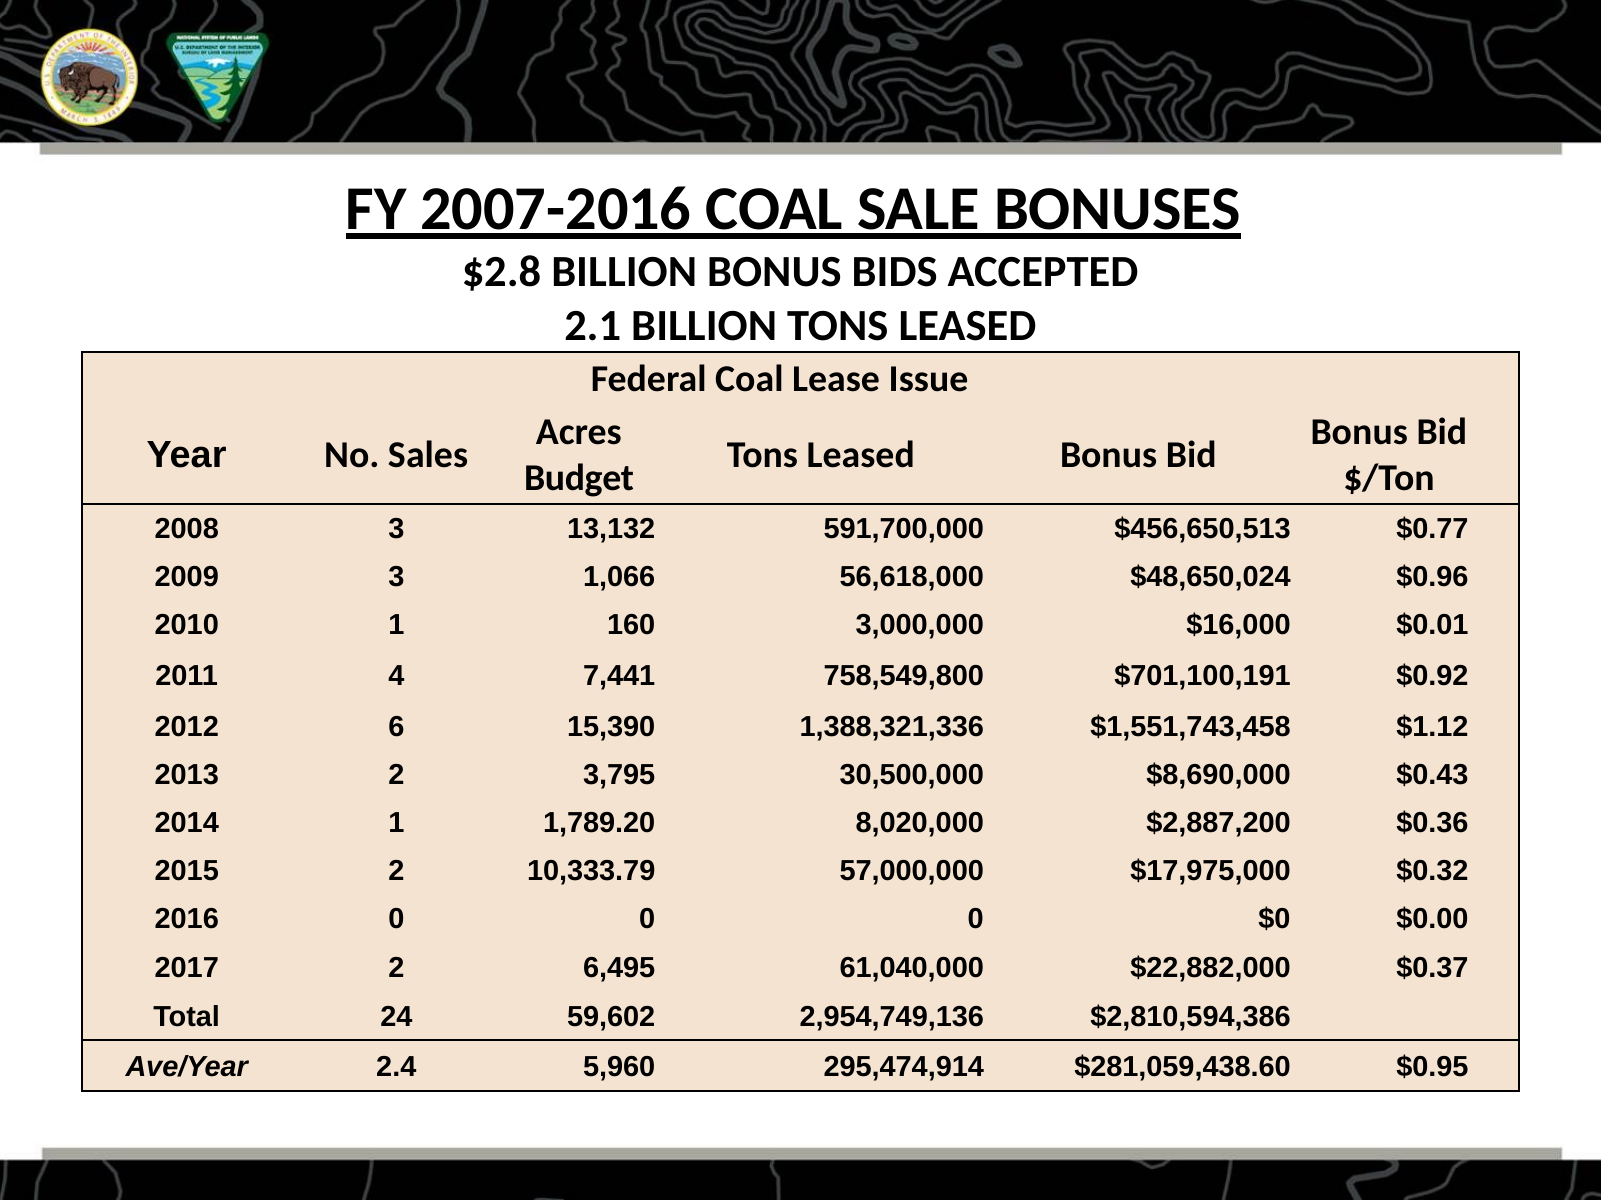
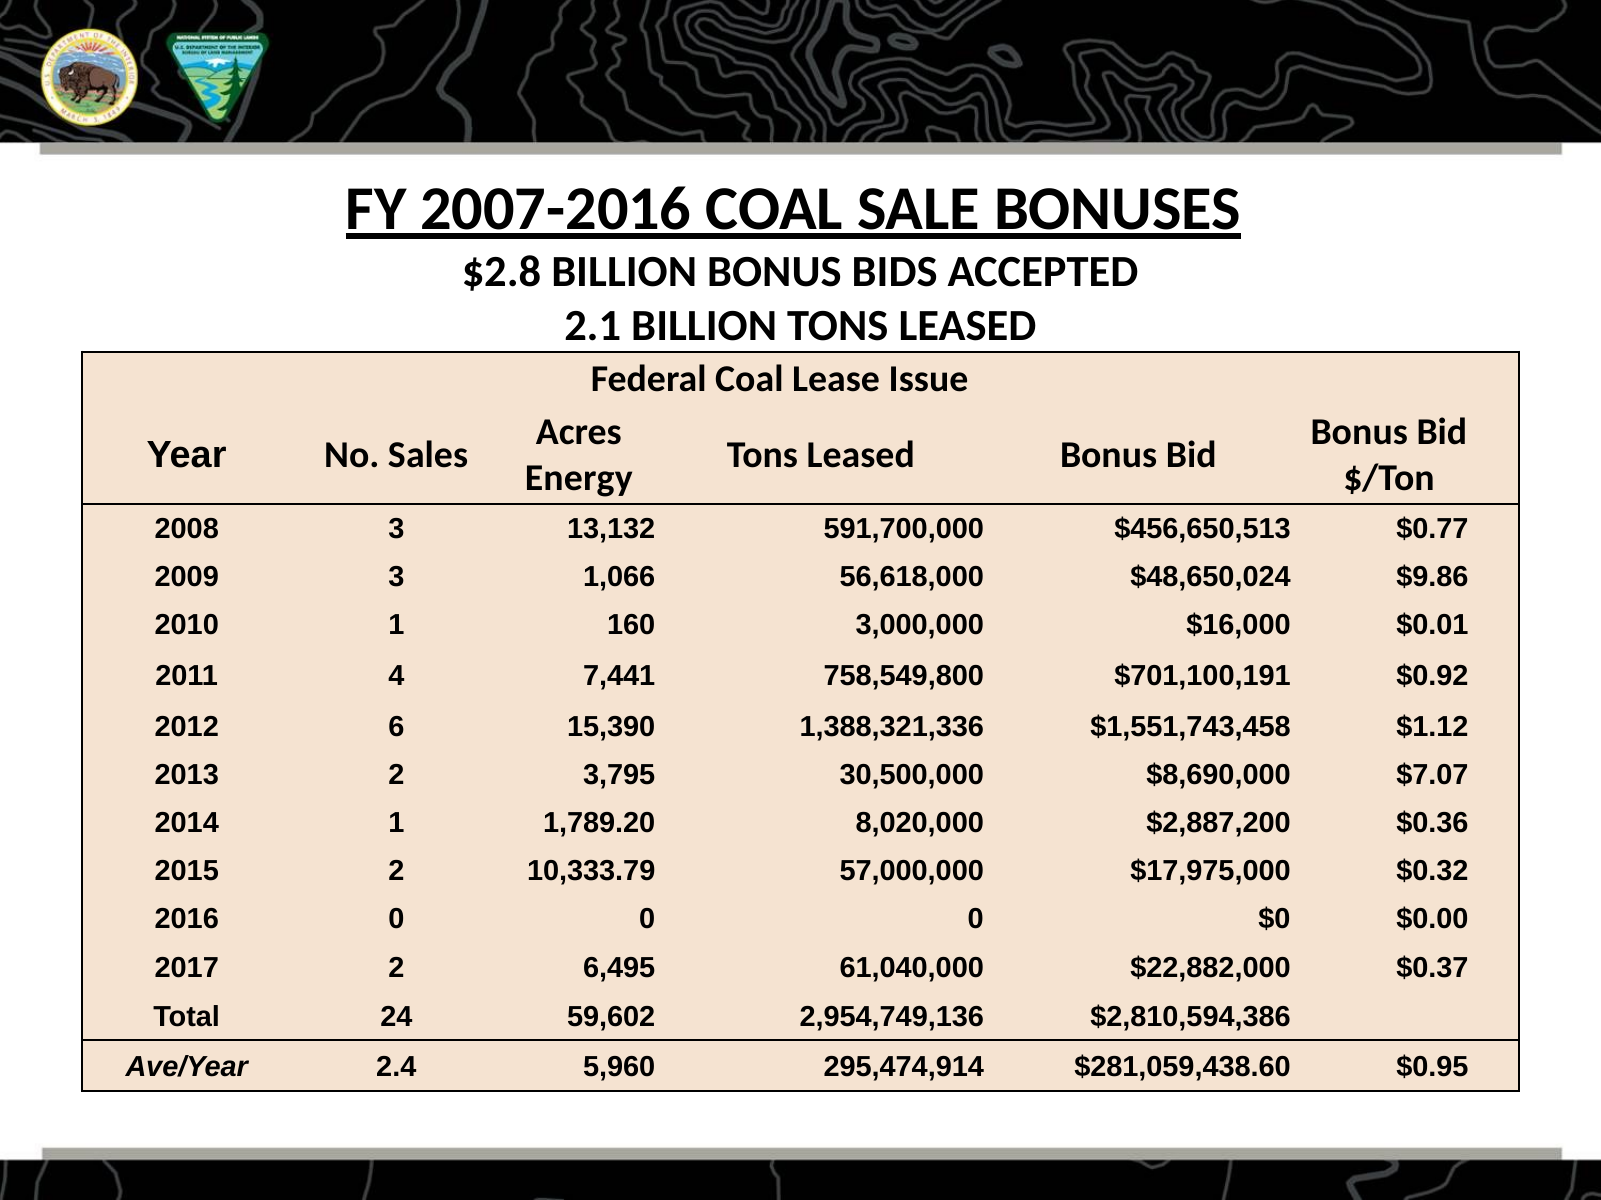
Budget: Budget -> Energy (579, 478)
$0.96: $0.96 -> $9.86 (1432, 578)
$0.43: $0.43 -> $7.07 (1432, 775)
